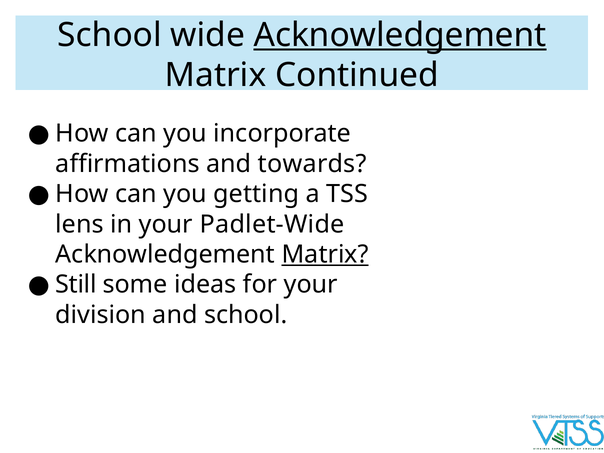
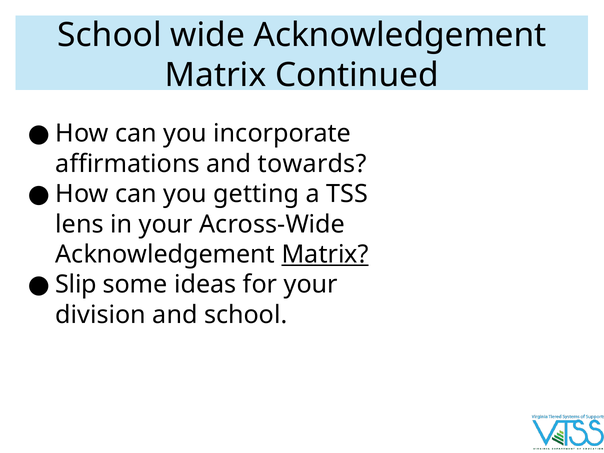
Acknowledgement underline: present -> none (400, 35)
Padlet-Wide: Padlet-Wide -> Across-Wide (272, 224)
Still: Still -> Slip (76, 285)
